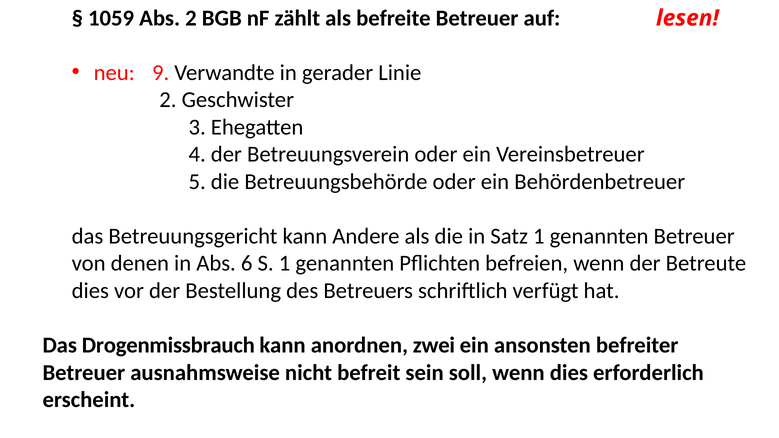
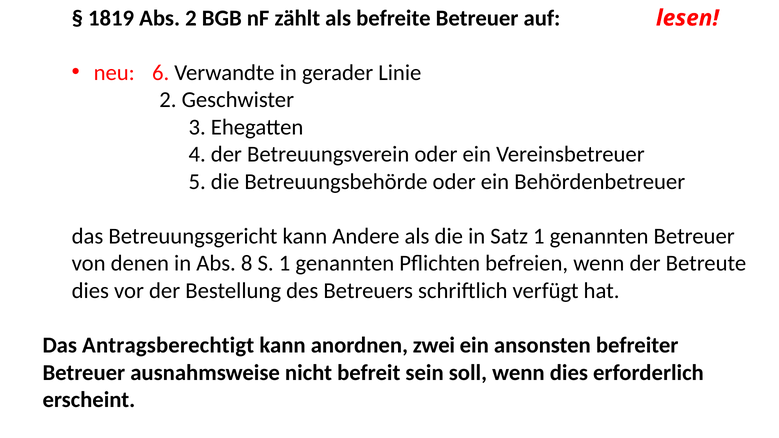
1059: 1059 -> 1819 (111, 18)
9: 9 -> 6 (161, 73)
6: 6 -> 8 (247, 264)
Drogenmissbrauch: Drogenmissbrauch -> Antragsberechtigt (168, 345)
